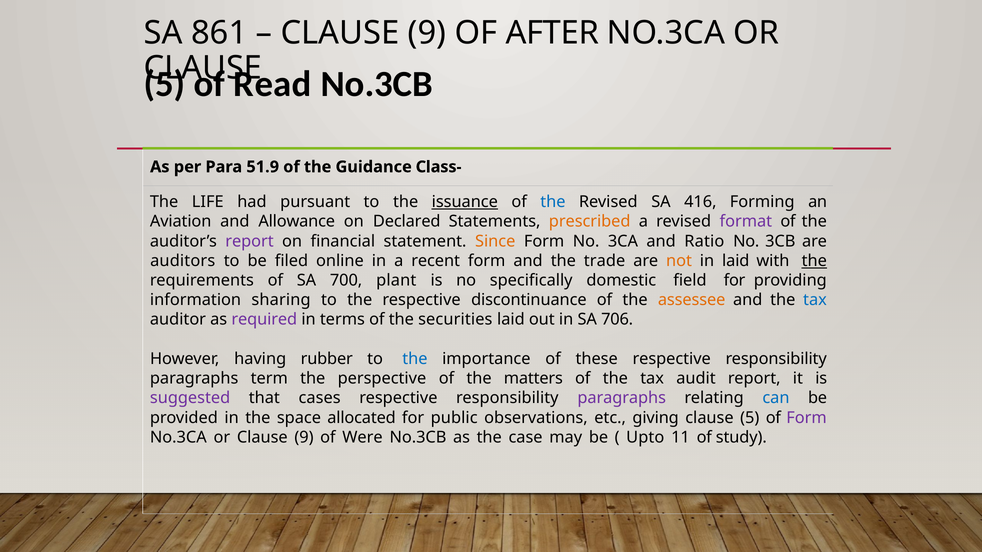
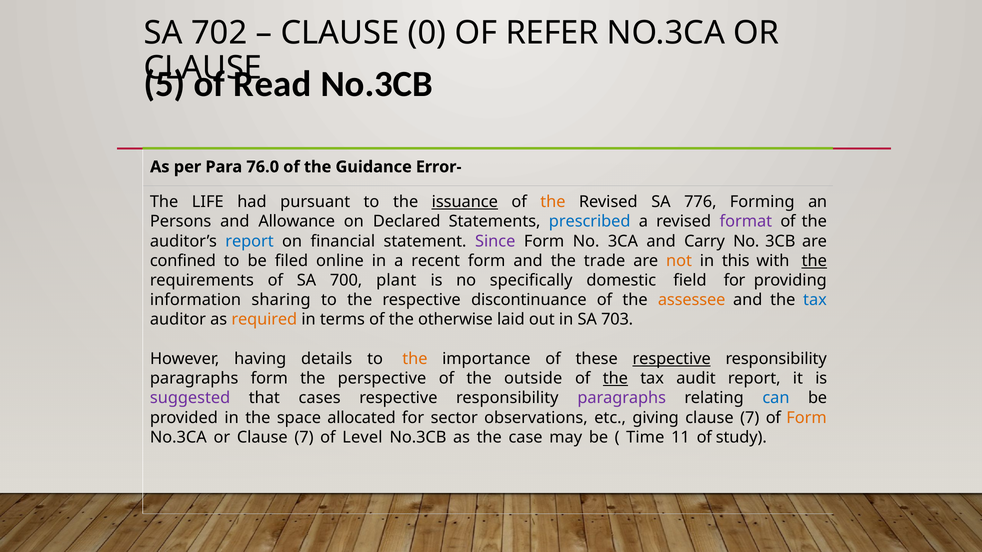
861: 861 -> 702 (219, 33)
9: 9 -> 0 (427, 33)
AFTER: AFTER -> REFER (552, 33)
51.9: 51.9 -> 76.0 (263, 167)
Class-: Class- -> Error- (439, 167)
the colour: blue -> orange (553, 202)
416: 416 -> 776 (700, 202)
Aviation: Aviation -> Persons (181, 222)
prescribed colour: orange -> blue (590, 222)
report colour: purple -> blue (250, 241)
Since colour: orange -> purple (495, 241)
Ratio: Ratio -> Carry (705, 241)
auditors: auditors -> confined (183, 261)
in laid: laid -> this (736, 261)
required colour: purple -> orange (264, 320)
securities: securities -> otherwise (455, 320)
706: 706 -> 703 (617, 320)
rubber: rubber -> details (327, 359)
the colour: blue -> orange (415, 359)
respective underline: none -> present (672, 359)
paragraphs term: term -> form (269, 379)
matters: matters -> outside (533, 379)
the underline: none -> present (615, 379)
public: public -> sector (454, 418)
5: 5 -> 7 (750, 418)
Form colour: purple -> orange (807, 418)
or Clause 9: 9 -> 7 (304, 438)
Were: Were -> Level (362, 438)
Upto: Upto -> Time (645, 438)
